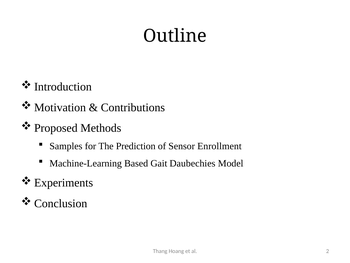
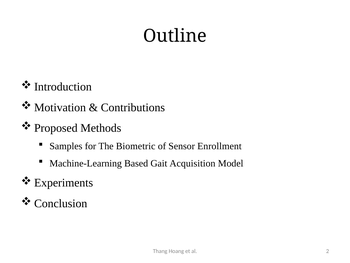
Prediction: Prediction -> Biometric (136, 146)
Daubechies: Daubechies -> Acquisition (192, 163)
